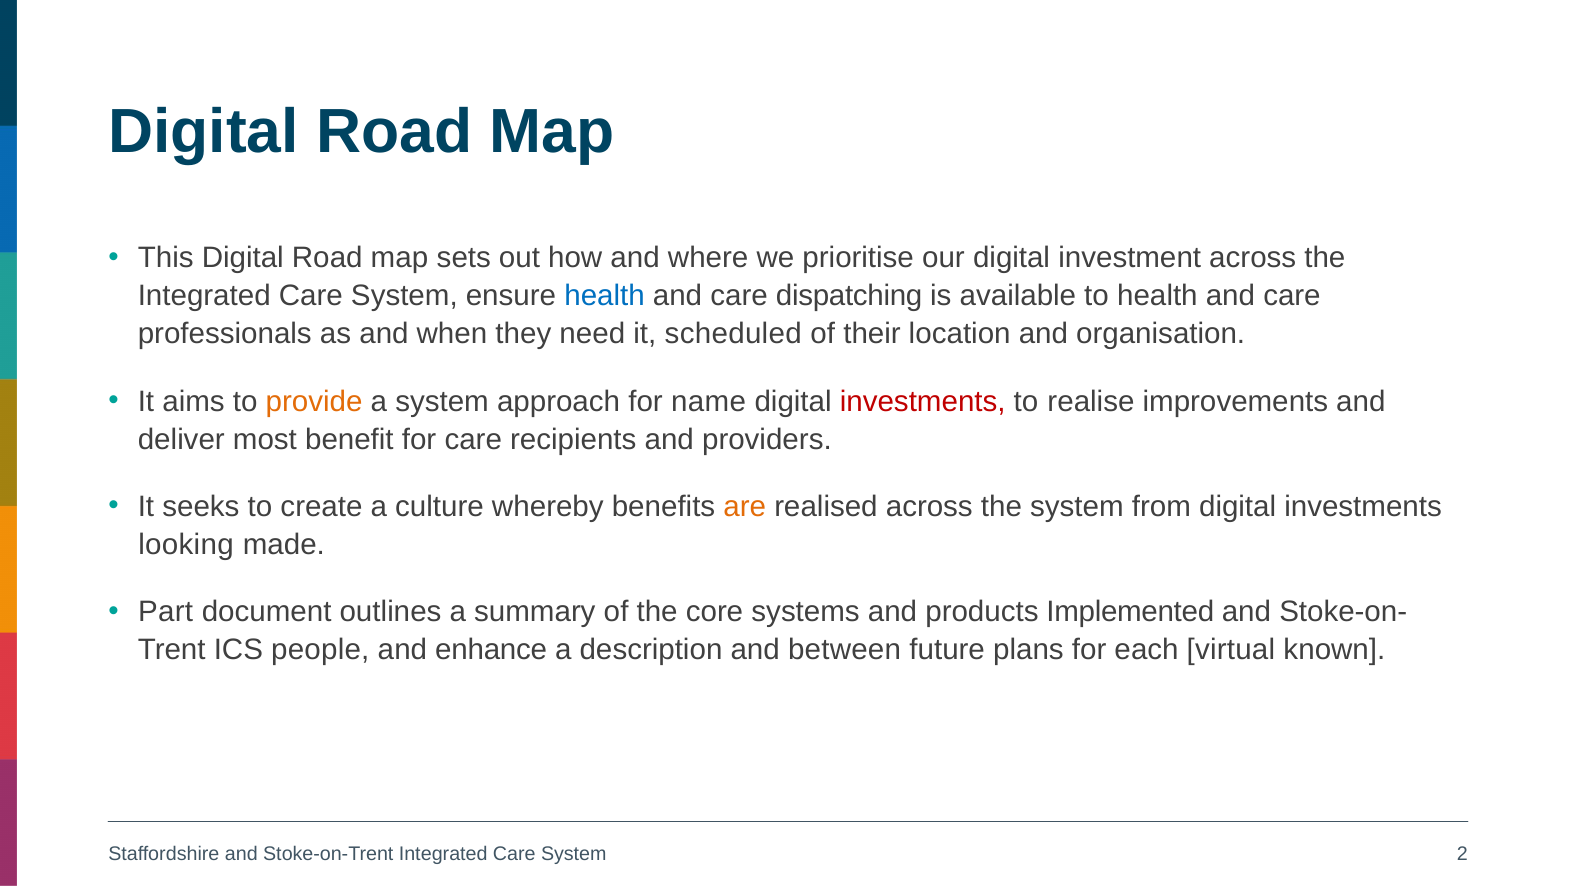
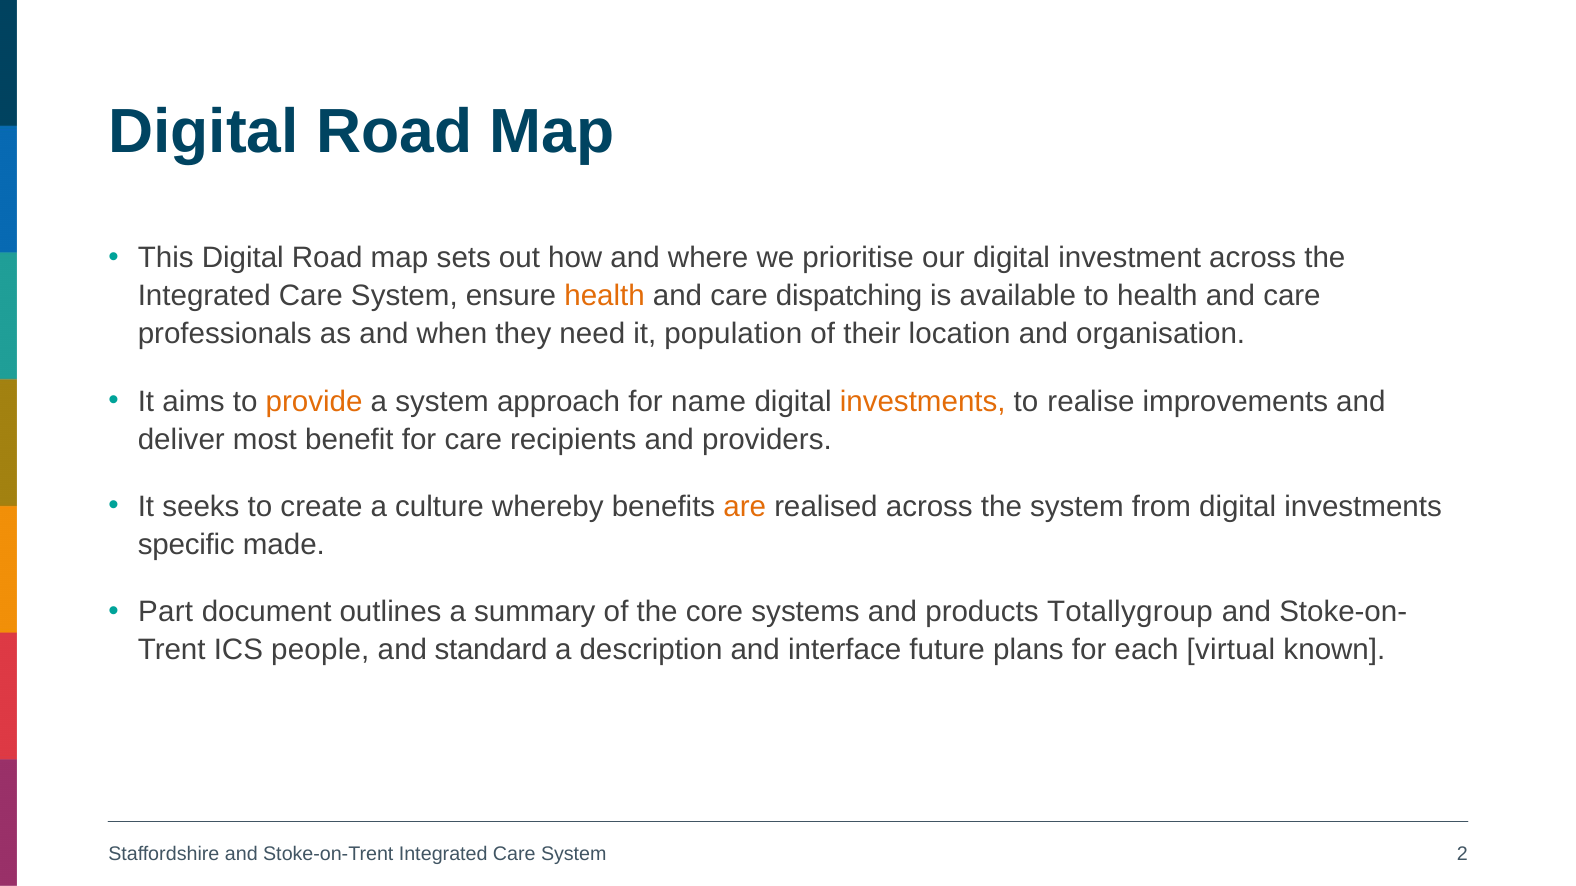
health colour: blue -> orange (605, 296)
scheduled: scheduled -> population (733, 334)
investments colour: red -> orange (923, 402)
looking: looking -> specific (186, 545)
Implemented: Implemented -> Totallygroup (1130, 612)
enhance: enhance -> standard (491, 650)
between: between -> interface (845, 650)
